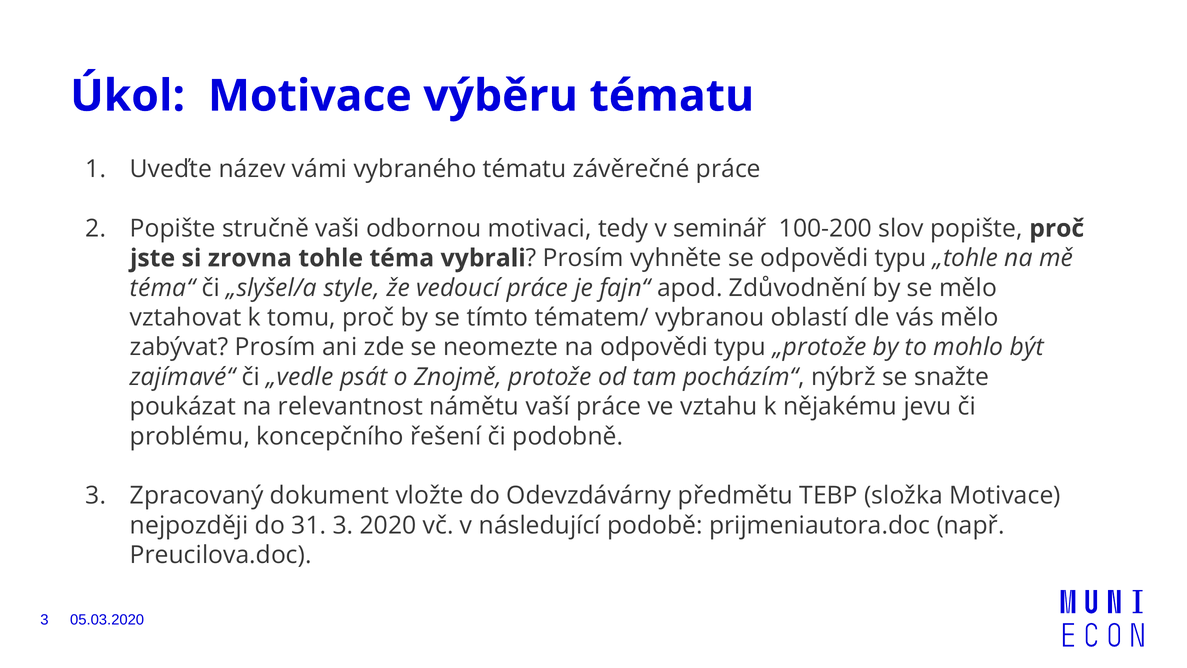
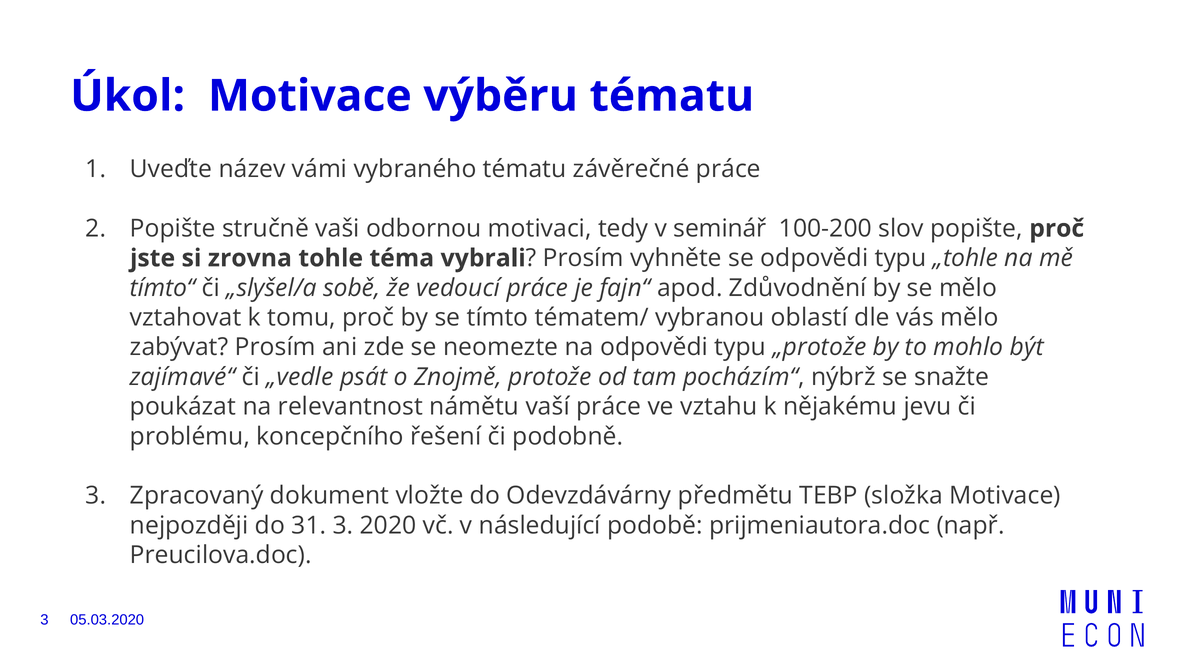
téma“: téma“ -> tímto“ (163, 288)
style: style -> sobě (352, 288)
